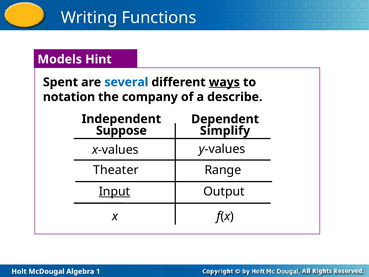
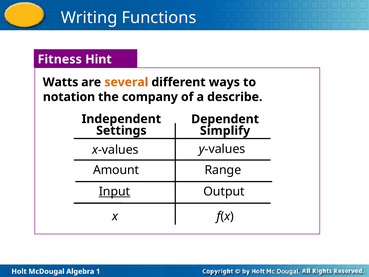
Models: Models -> Fitness (60, 59)
Spent: Spent -> Watts (61, 82)
several colour: blue -> orange (126, 82)
ways underline: present -> none (224, 82)
Suppose: Suppose -> Settings (121, 130)
Theater: Theater -> Amount (116, 170)
